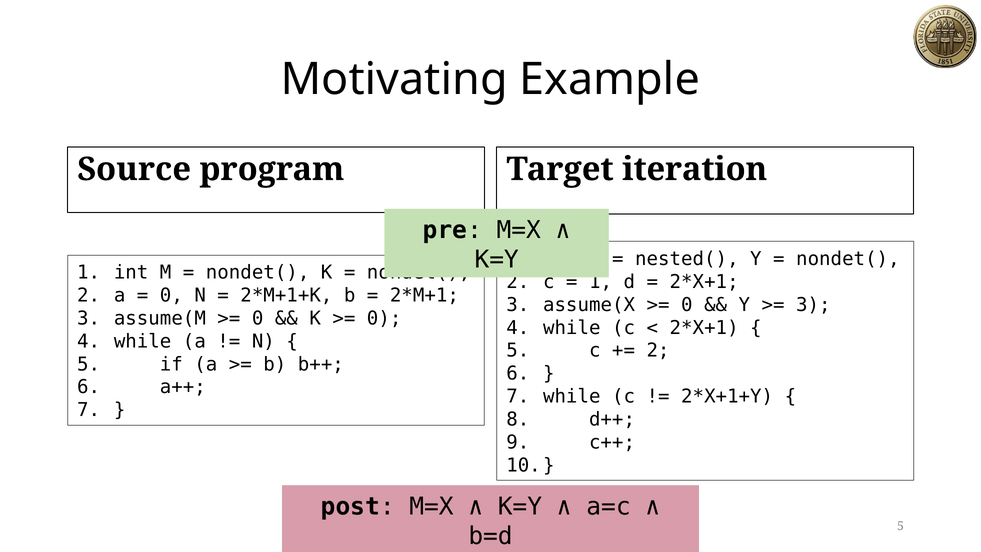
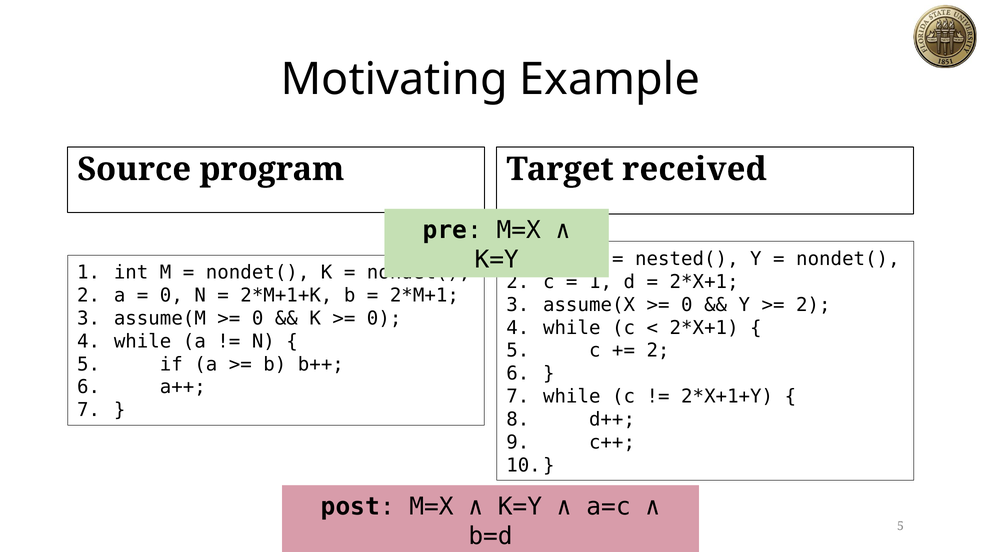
iteration: iteration -> received (694, 169)
3: 3 -> 2 (813, 305)
